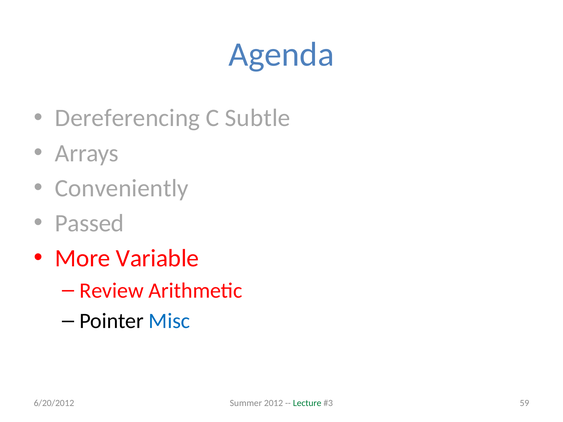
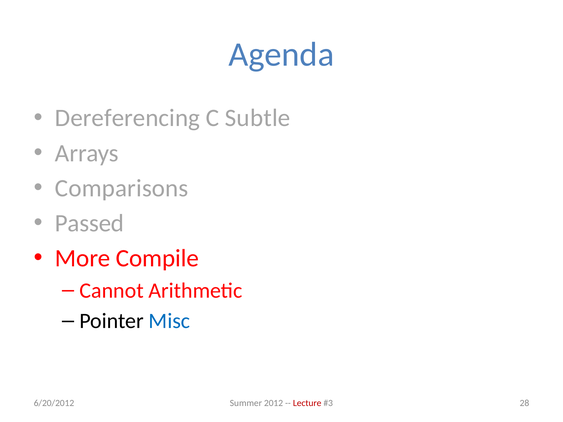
Conveniently: Conveniently -> Comparisons (122, 188)
Variable: Variable -> Compile (157, 258)
Review: Review -> Cannot (112, 291)
Lecture colour: green -> red (307, 403)
59: 59 -> 28 (524, 403)
